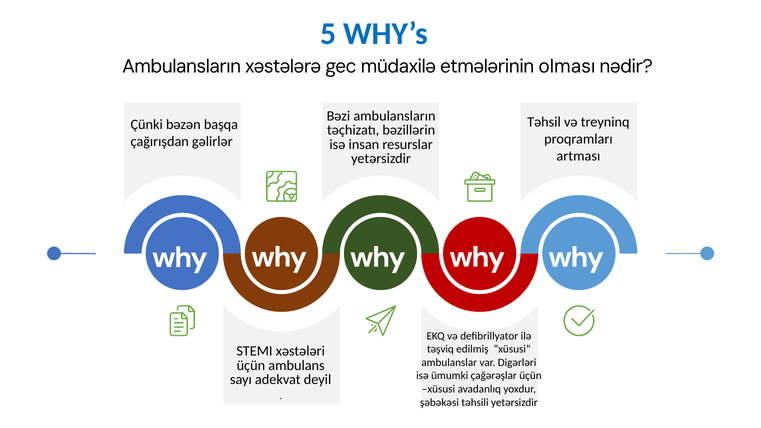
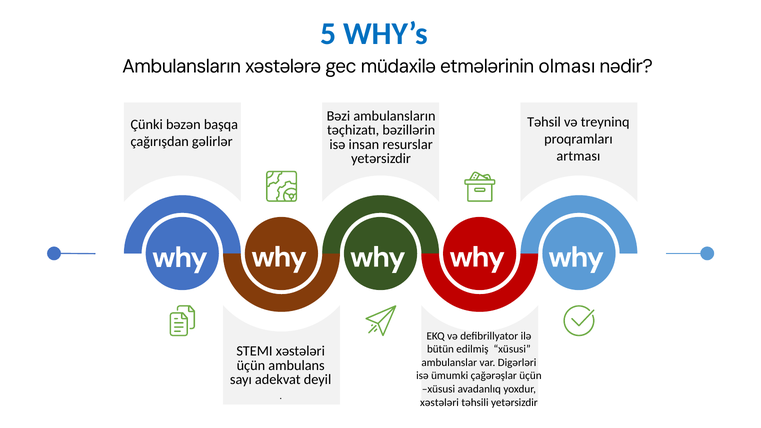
təşviq: təşviq -> bütün (440, 349)
şəbəkəsi: şəbəkəsi -> xəstələri (439, 403)
